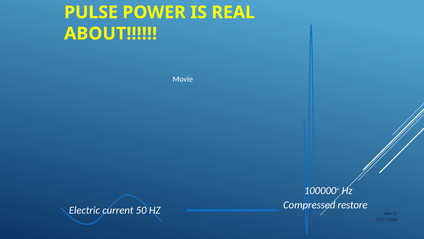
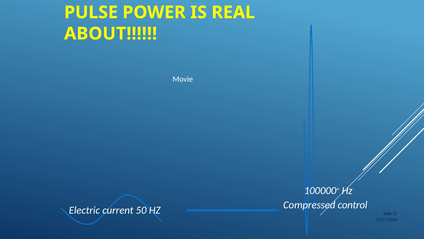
restore: restore -> control (353, 204)
